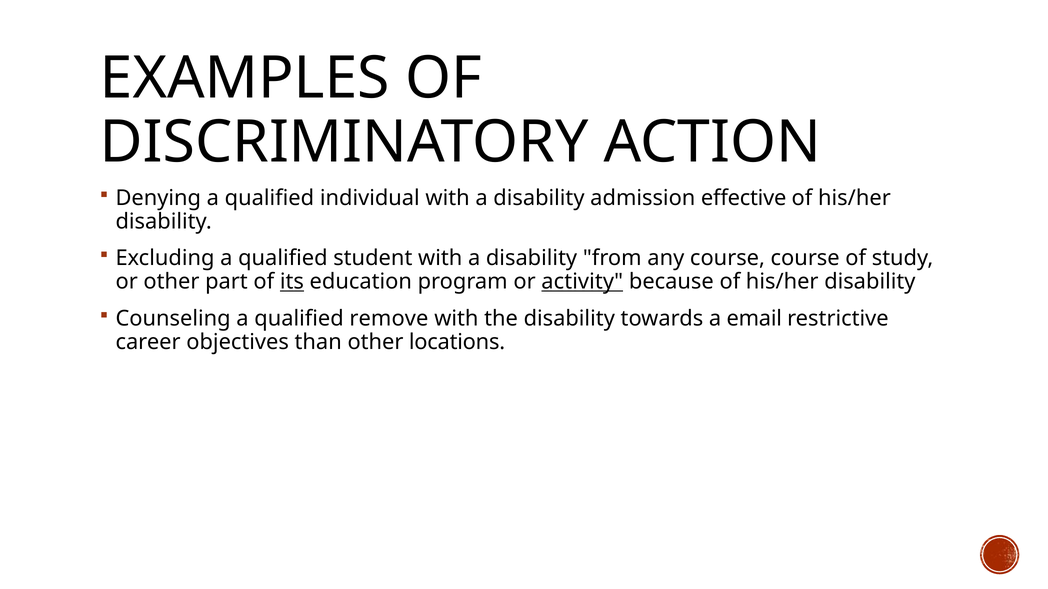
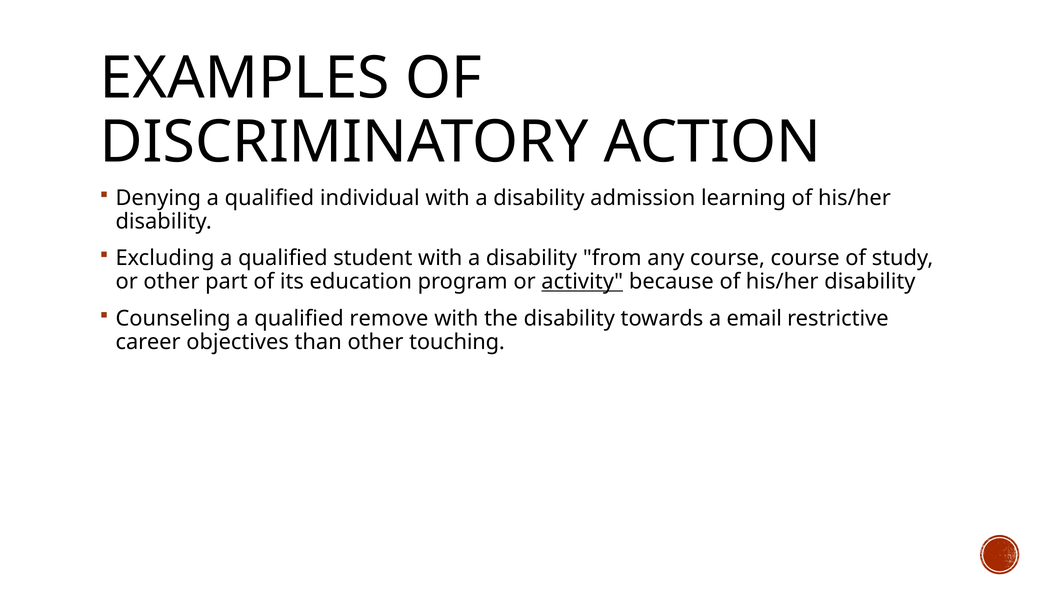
effective: effective -> learning (744, 198)
its underline: present -> none (292, 282)
locations: locations -> touching (457, 342)
